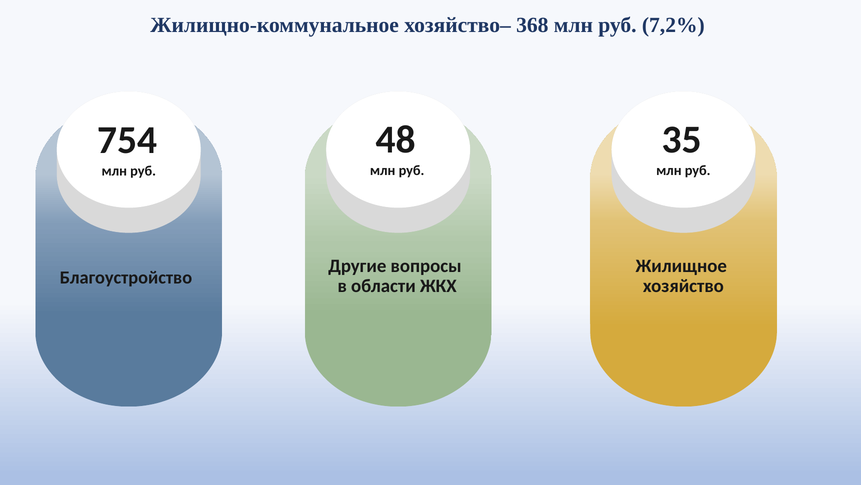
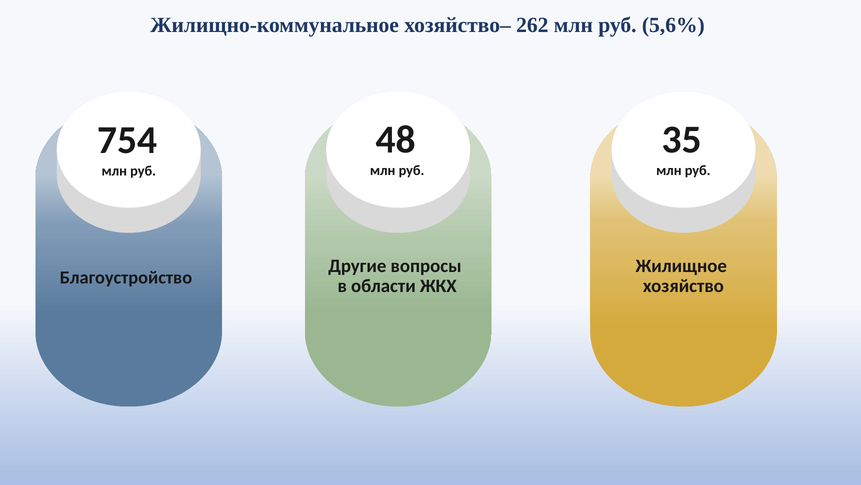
368: 368 -> 262 (532, 25)
7,2%: 7,2% -> 5,6% (673, 25)
